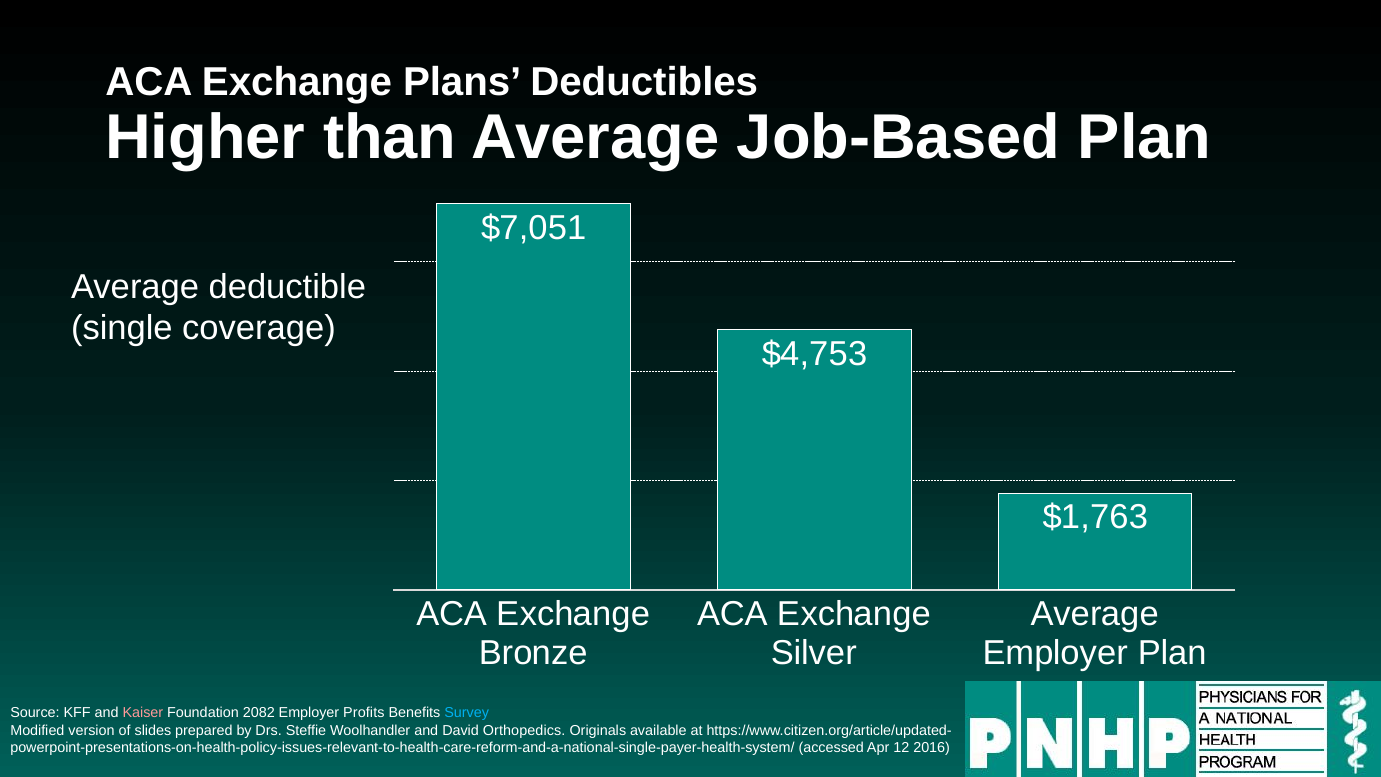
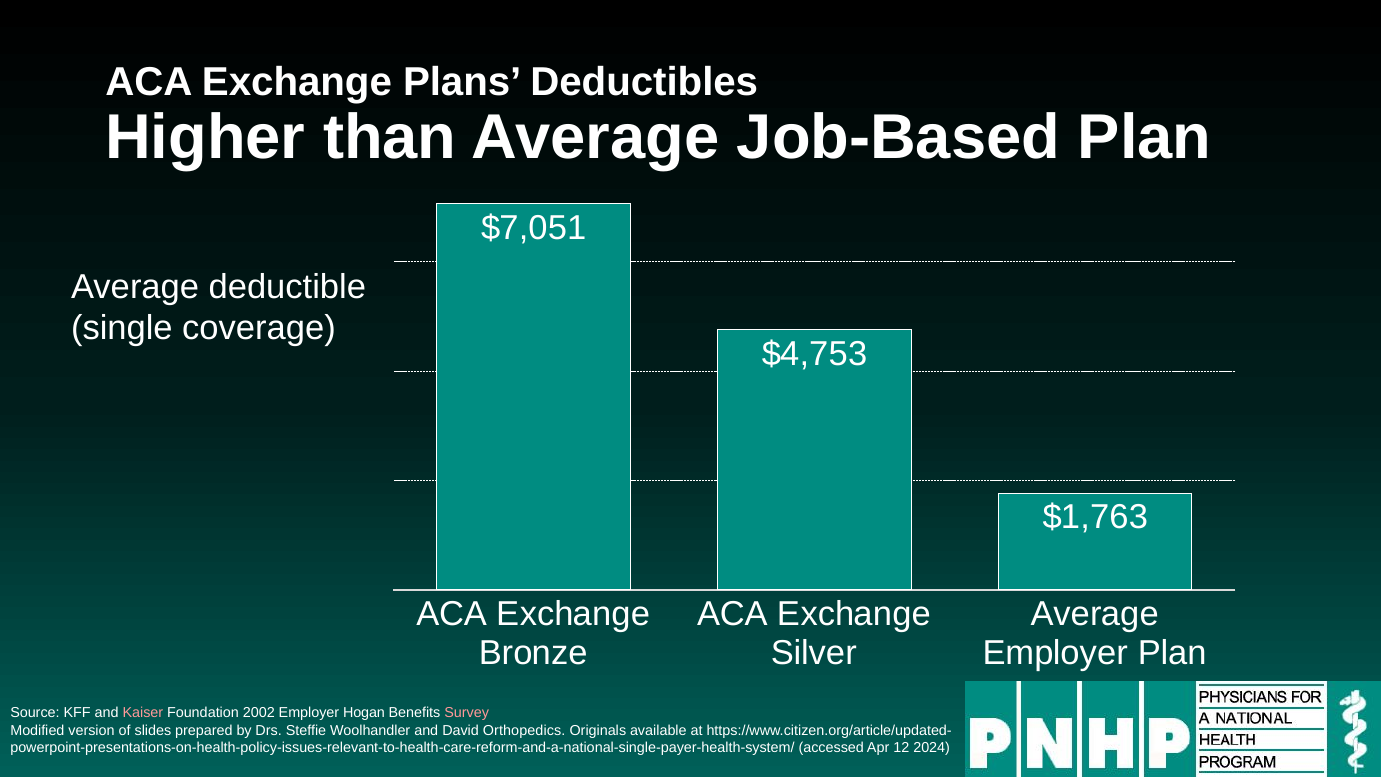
2082: 2082 -> 2002 (259, 713)
Profits: Profits -> Hogan (364, 713)
Survey colour: light blue -> pink (467, 713)
2016: 2016 -> 2024 (932, 747)
